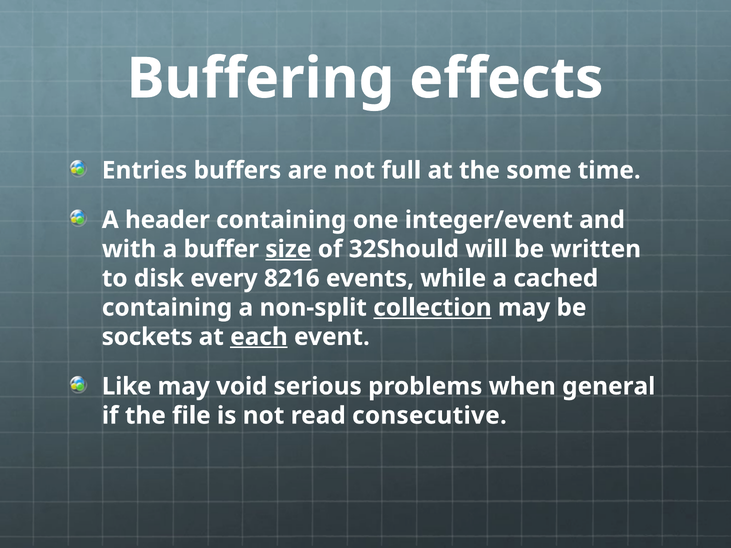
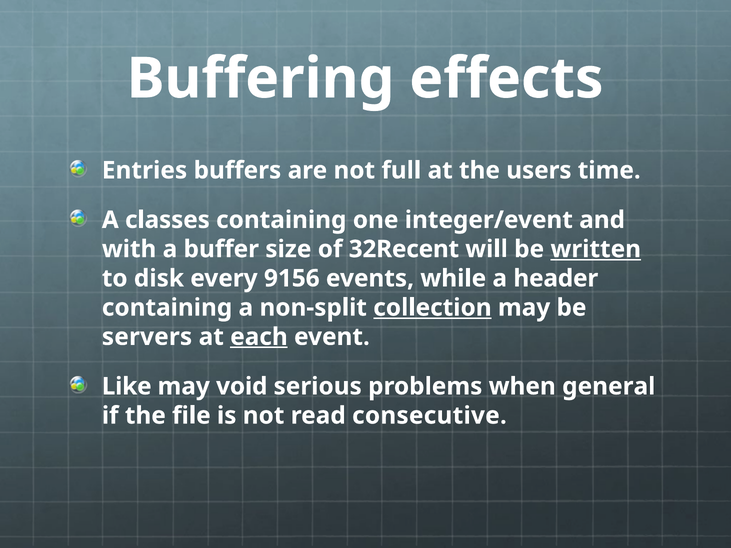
some: some -> users (539, 170)
header: header -> classes (167, 220)
size underline: present -> none (288, 249)
32Should: 32Should -> 32Recent (404, 249)
written underline: none -> present (596, 249)
8216: 8216 -> 9156 (292, 279)
cached: cached -> header (556, 279)
sockets: sockets -> servers (147, 337)
